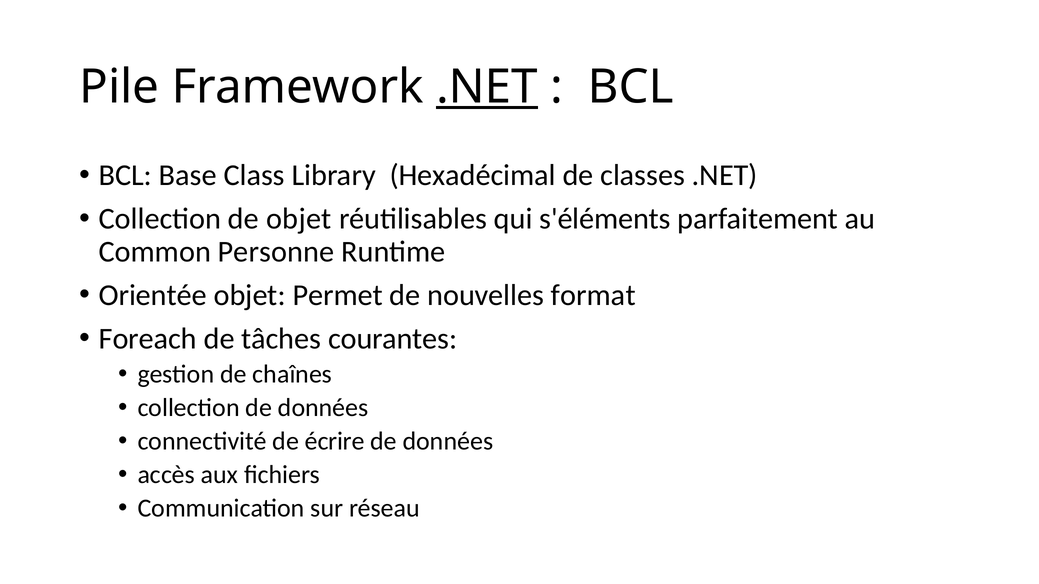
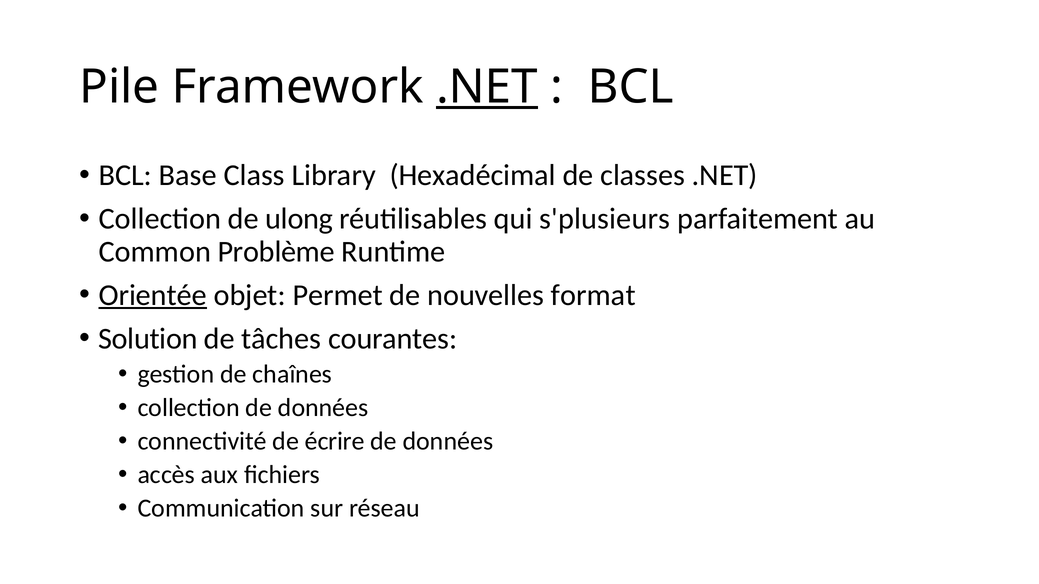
de objet: objet -> ulong (299, 219)
s'éléments: s'éléments -> s'plusieurs (605, 219)
Personne: Personne -> Problème (276, 252)
Orientée underline: none -> present (153, 295)
Foreach: Foreach -> Solution (148, 339)
